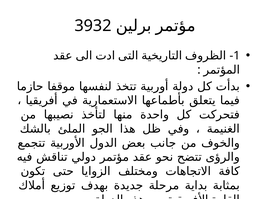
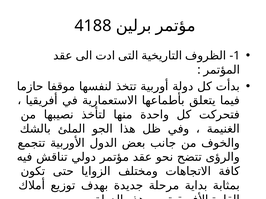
3932: 3932 -> 4188 (93, 26)
